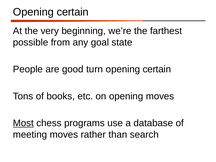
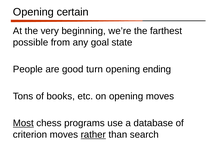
certain: certain -> ending (157, 69)
meeting: meeting -> criterion (30, 135)
rather underline: none -> present (93, 135)
